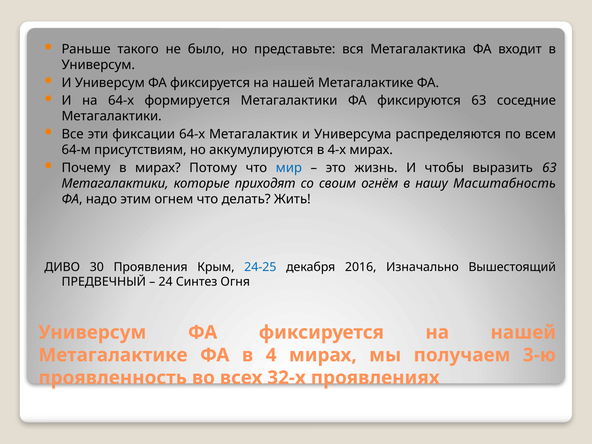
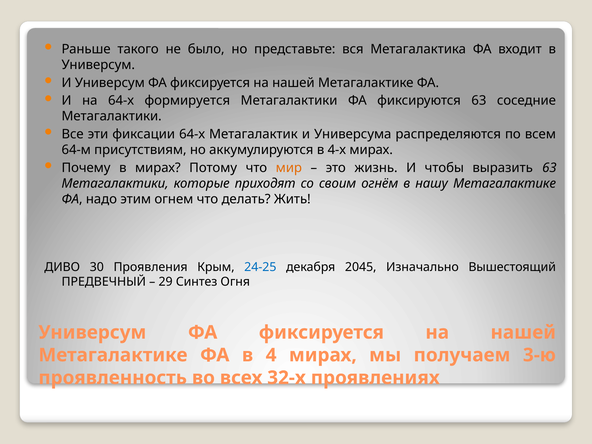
мир colour: blue -> orange (289, 168)
нашу Масштабность: Масштабность -> Метагалактике (505, 183)
2016: 2016 -> 2045 (361, 267)
24: 24 -> 29 (166, 282)
